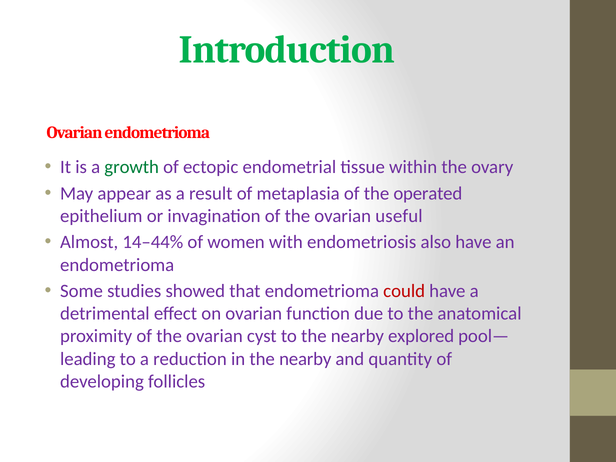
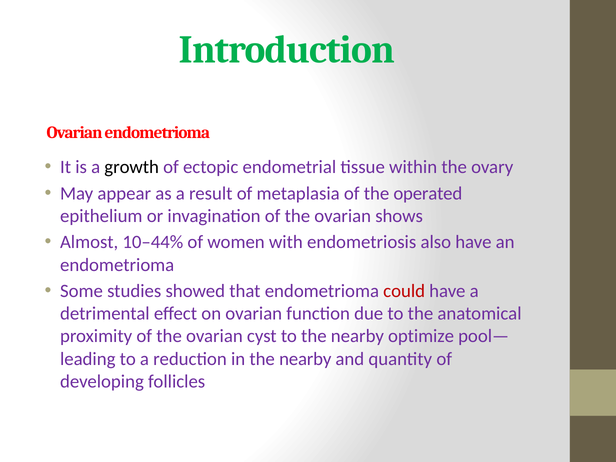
growth colour: green -> black (132, 167)
useful: useful -> shows (399, 216)
14–44%: 14–44% -> 10–44% (153, 242)
explored: explored -> optimize (421, 336)
